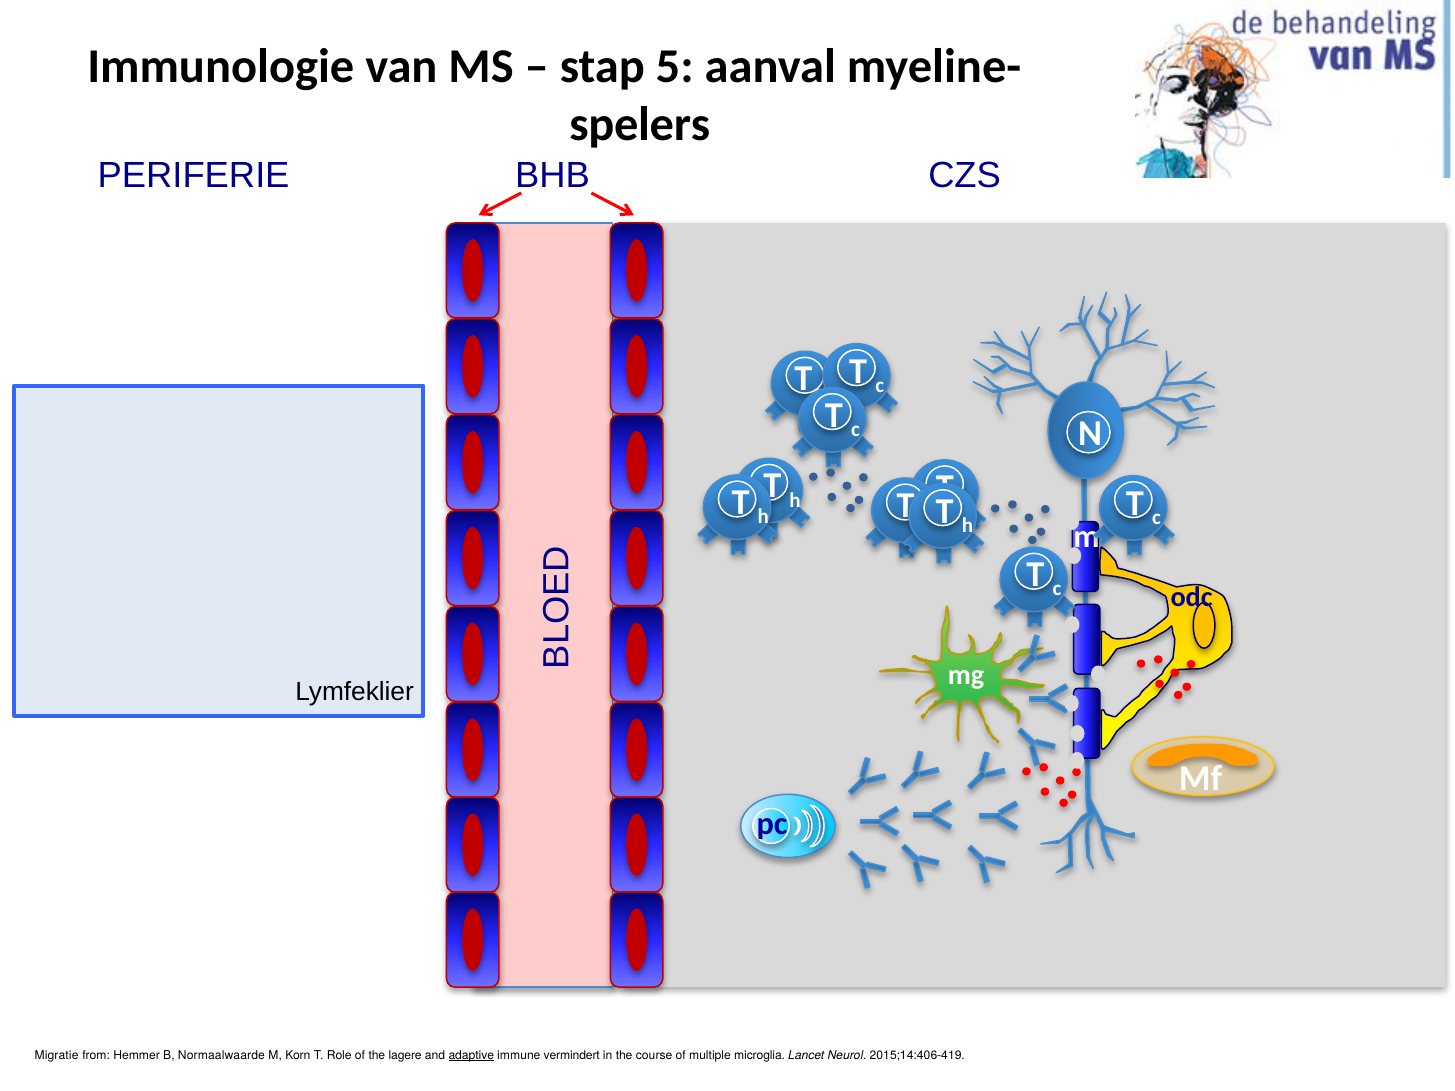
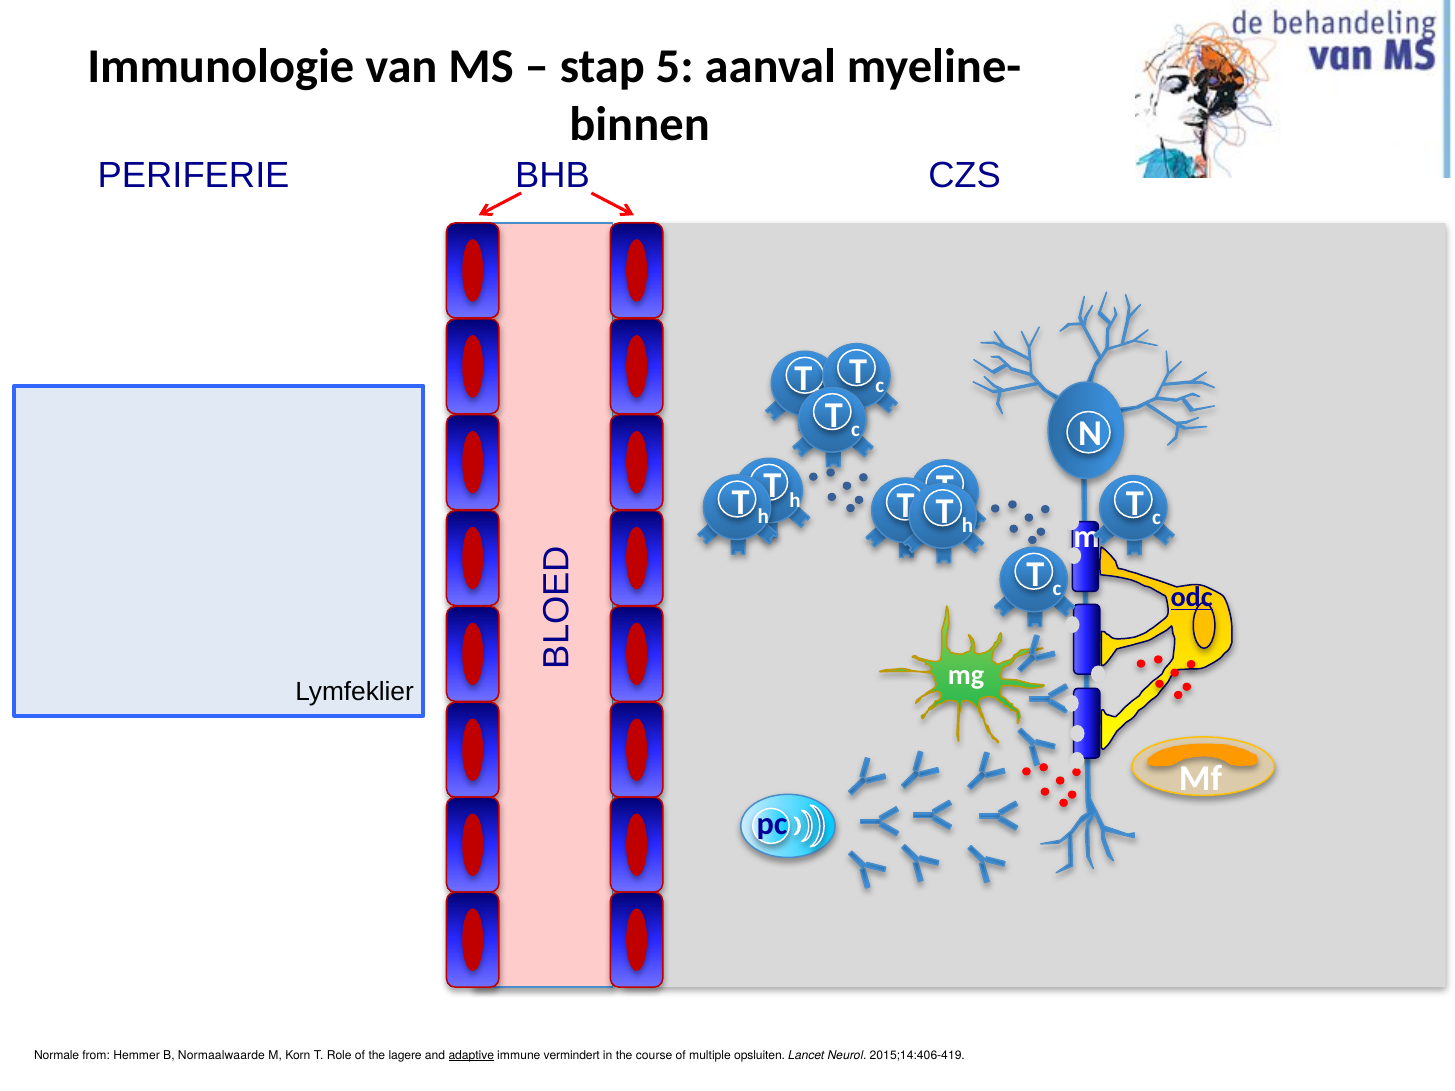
spelers: spelers -> binnen (640, 125)
odc underline: none -> present (1192, 597)
Migratie: Migratie -> Normale (57, 1055)
microglia: microglia -> opsluiten (760, 1055)
